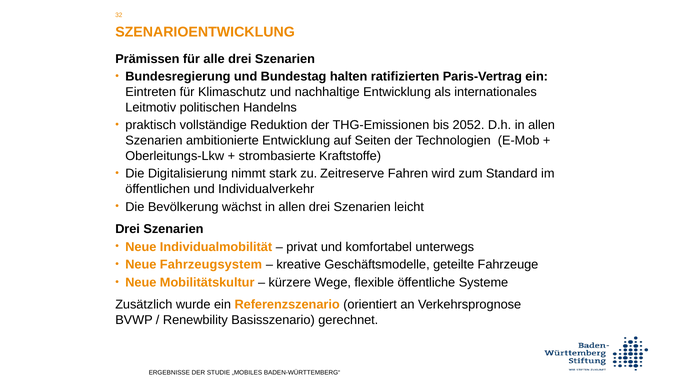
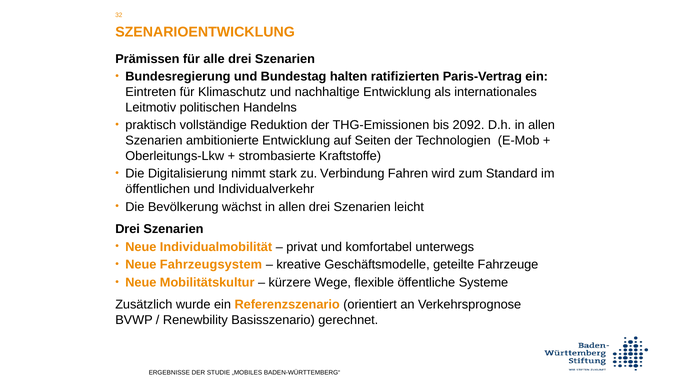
2052: 2052 -> 2092 (469, 125)
Zeitreserve: Zeitreserve -> Verbindung (352, 174)
